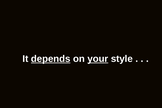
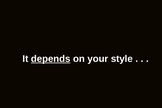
your underline: present -> none (98, 59)
